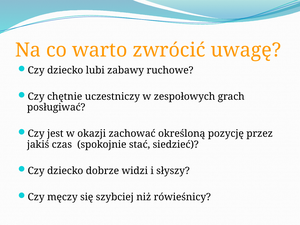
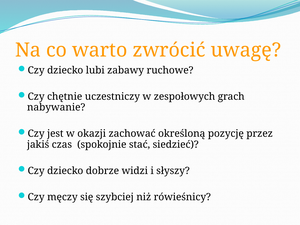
posługiwać: posługiwać -> nabywanie (56, 107)
